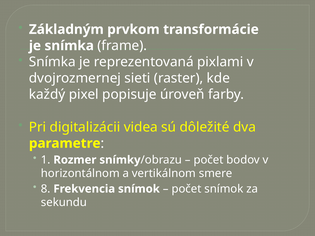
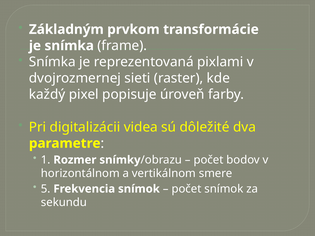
8: 8 -> 5 (46, 189)
